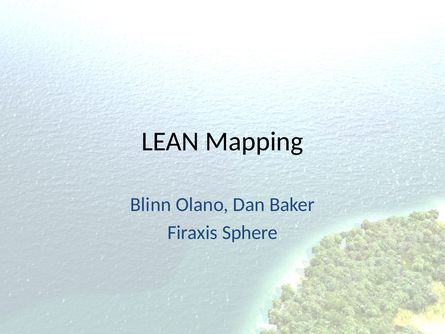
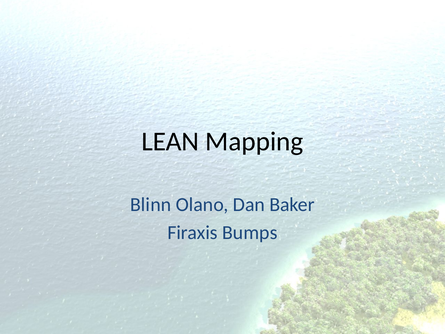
Sphere: Sphere -> Bumps (250, 232)
